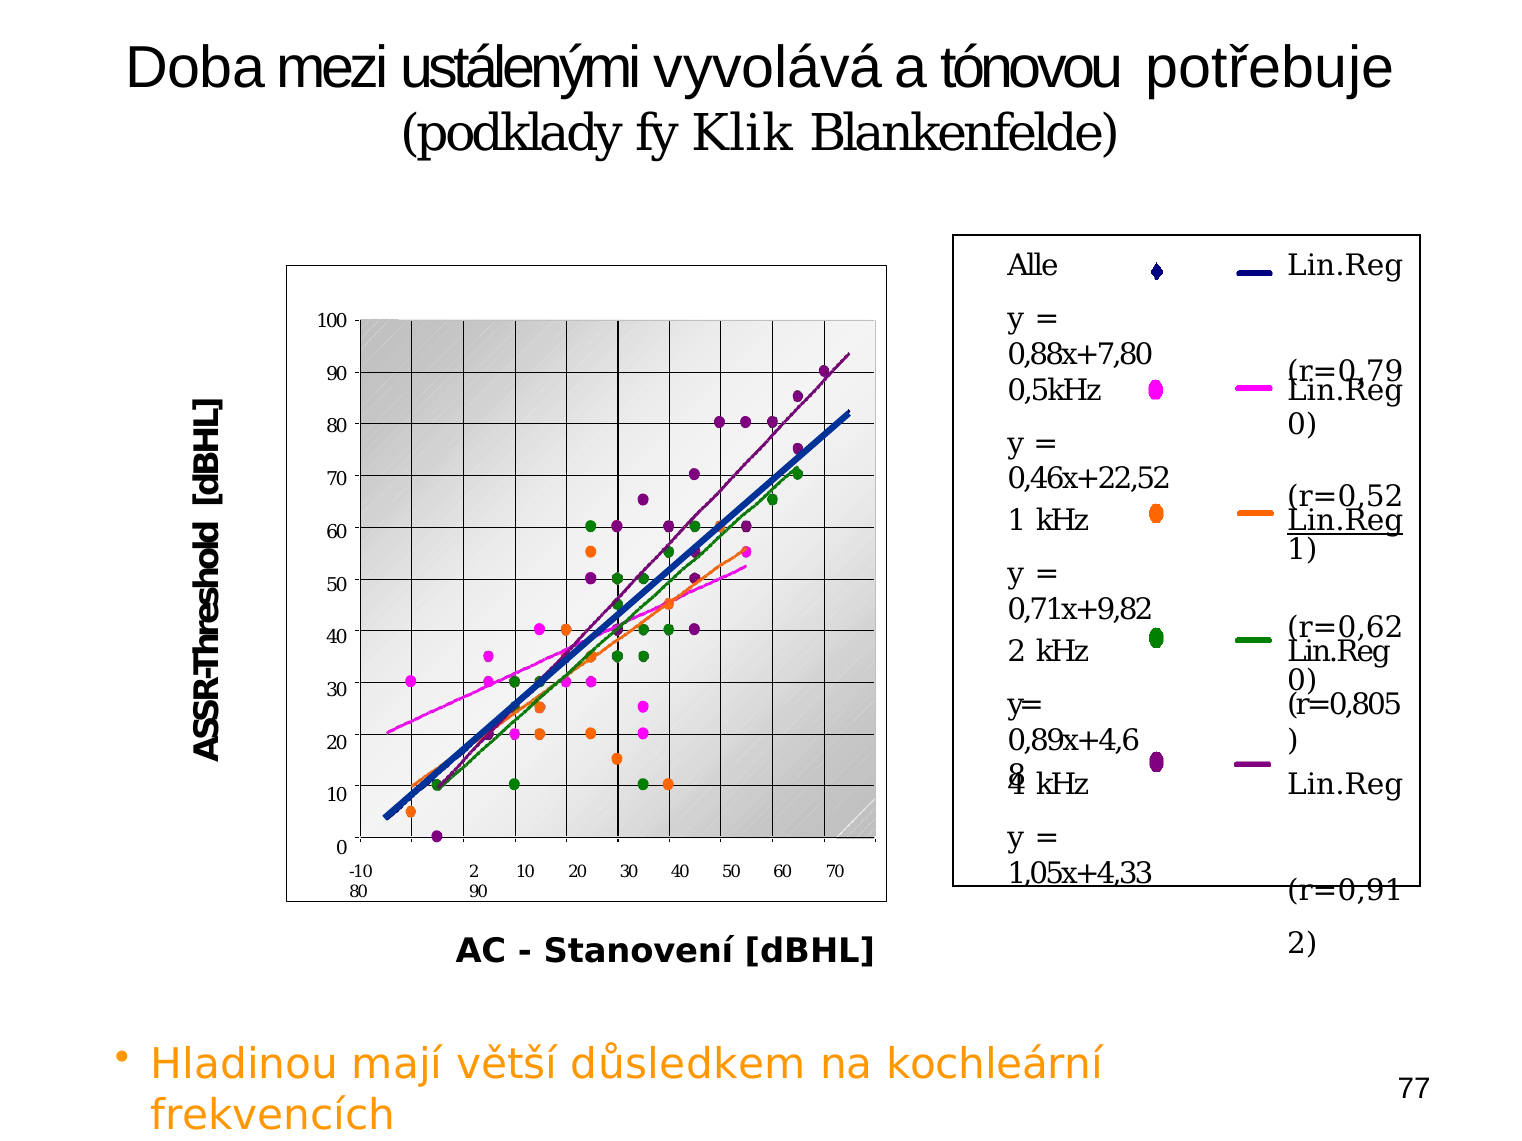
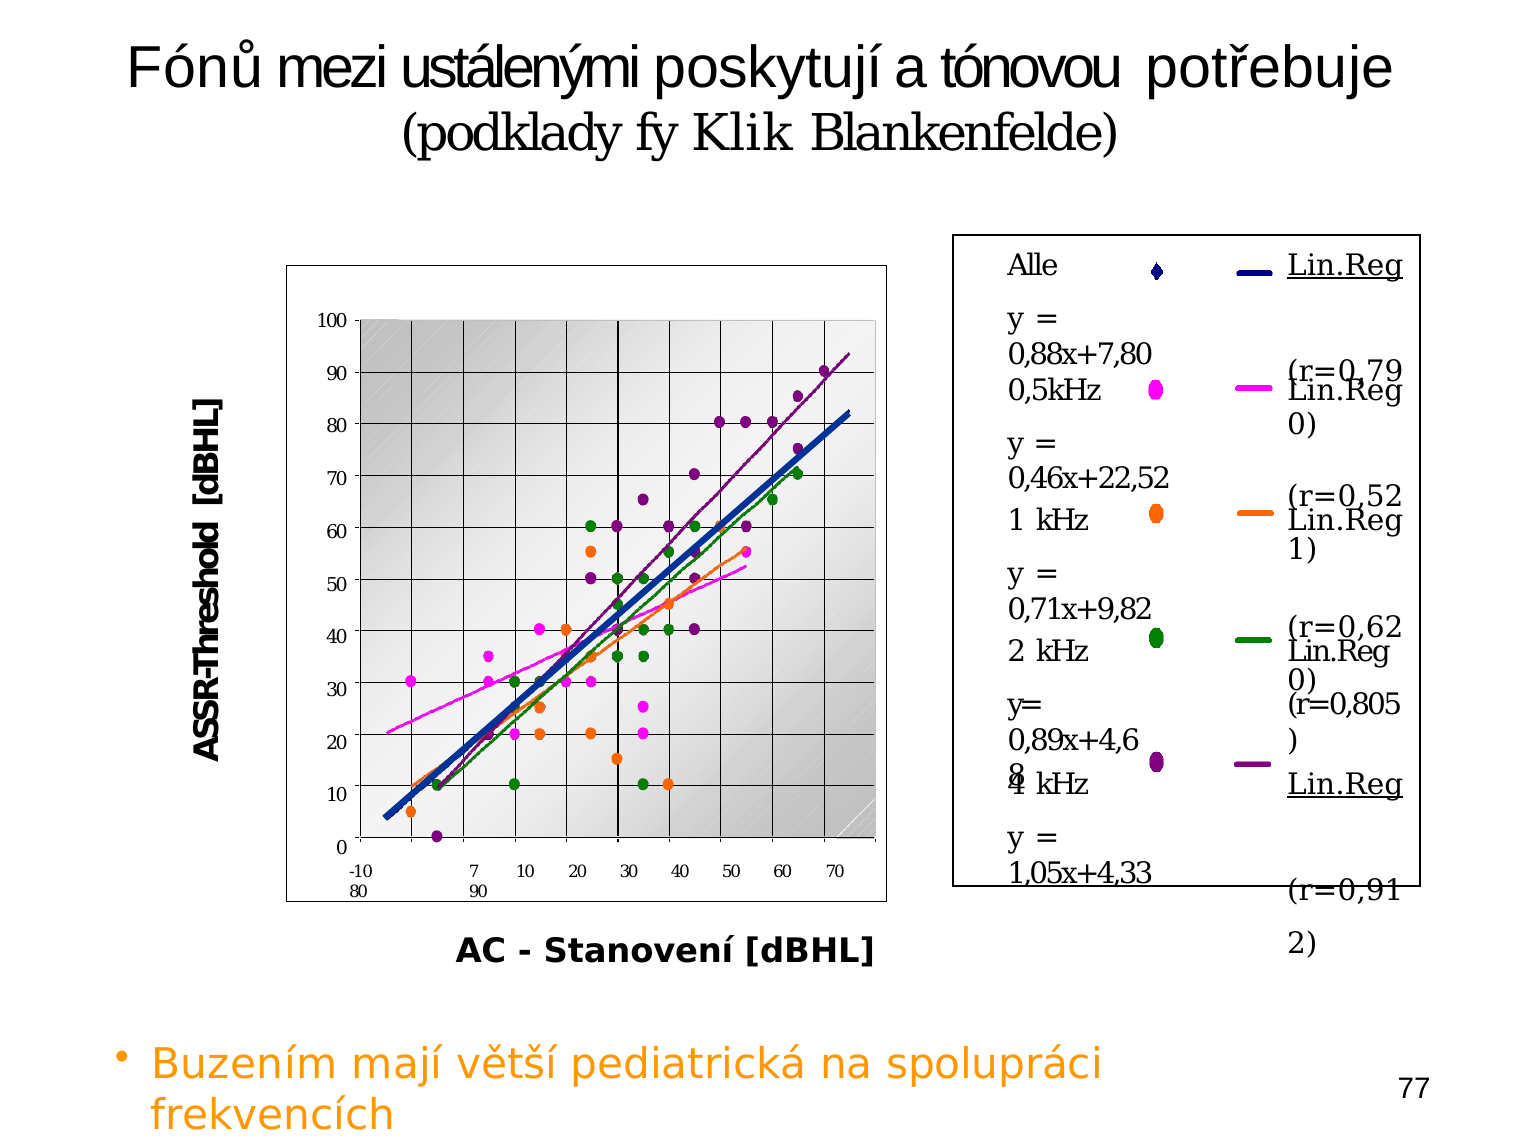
Doba: Doba -> Fónů (195, 68)
vyvolává: vyvolává -> poskytují (768, 68)
Lin.Reg underline: none -> present (1345, 266)
Lin.Reg underline: present -> none (1345, 521)
Lin.Reg underline: none -> present (1345, 785)
-10 2: 2 -> 7 (474, 872)
Hladinou: Hladinou -> Buzením (244, 1065)
důsledkem: důsledkem -> pediatrická (689, 1065)
kochleární: kochleární -> spolupráci (995, 1065)
